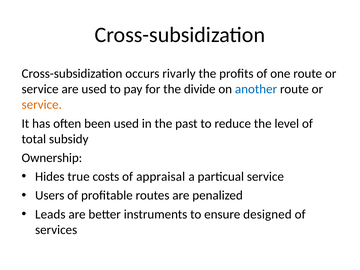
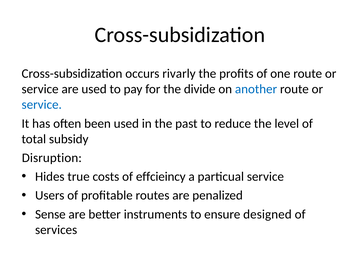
service colour: orange -> blue (42, 105)
Ownership: Ownership -> Disruption (52, 158)
appraisal: appraisal -> effcieincy (161, 177)
Leads: Leads -> Sense (50, 214)
